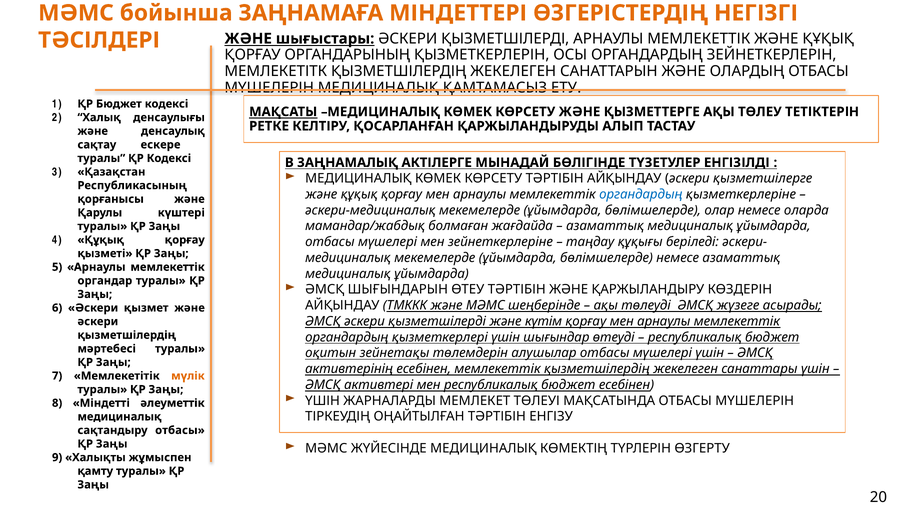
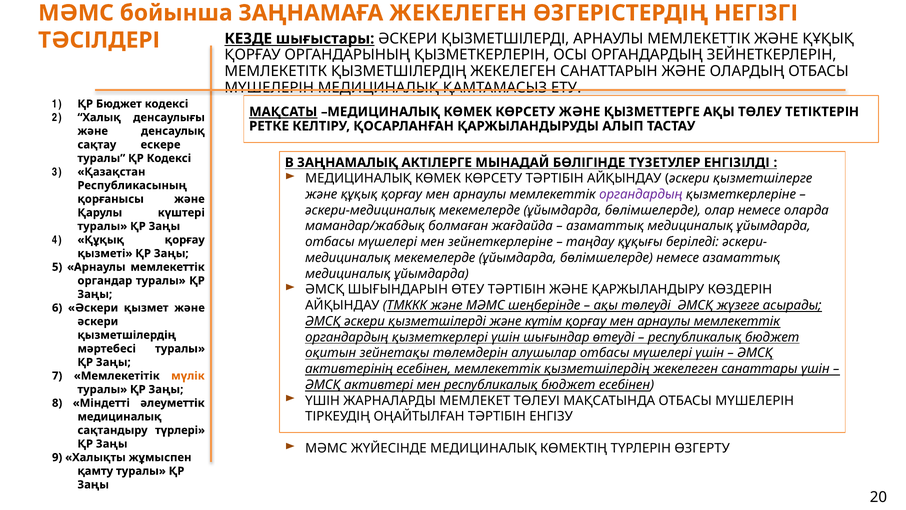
ЗАҢНАМАҒА МІНДЕТТЕРІ: МІНДЕТТЕРІ -> ЖЕКЕЛЕГЕН (458, 13)
ТӘСІЛДЕРІ ЖӘНЕ: ЖӘНЕ -> КЕЗДЕ (248, 39)
органдардың colour: blue -> purple (641, 194)
сақтандыру отбасы: отбасы -> түрлері (180, 430)
